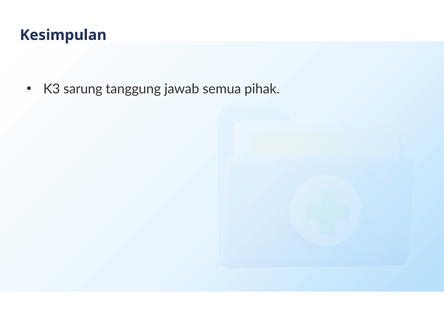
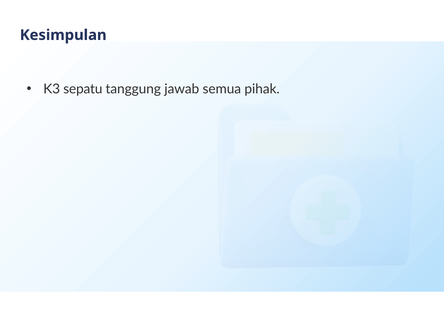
sarung: sarung -> sepatu (83, 89)
